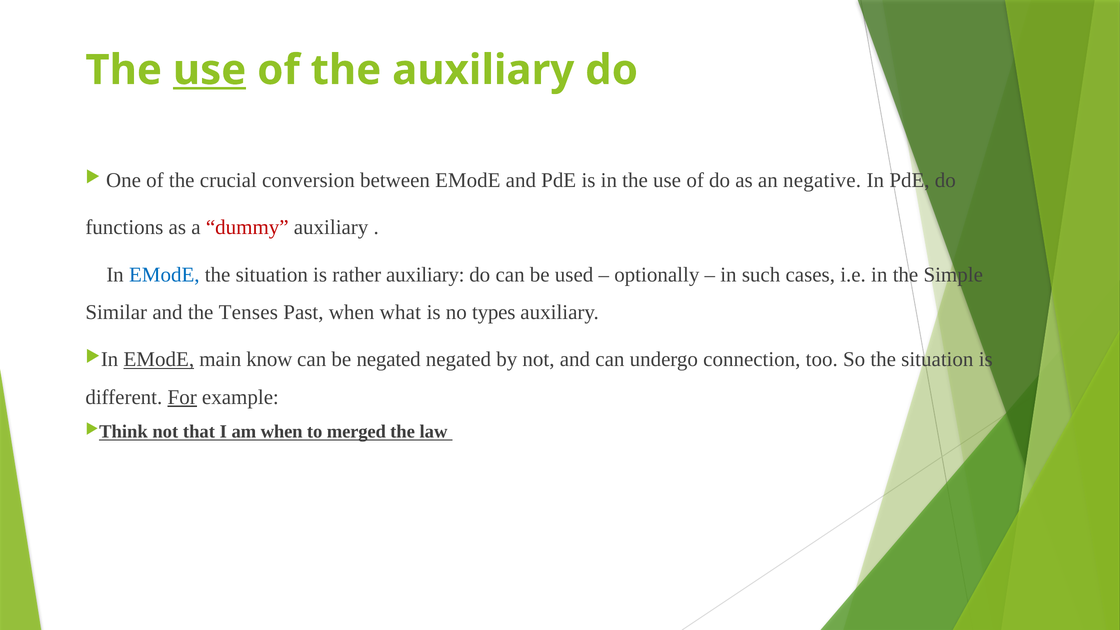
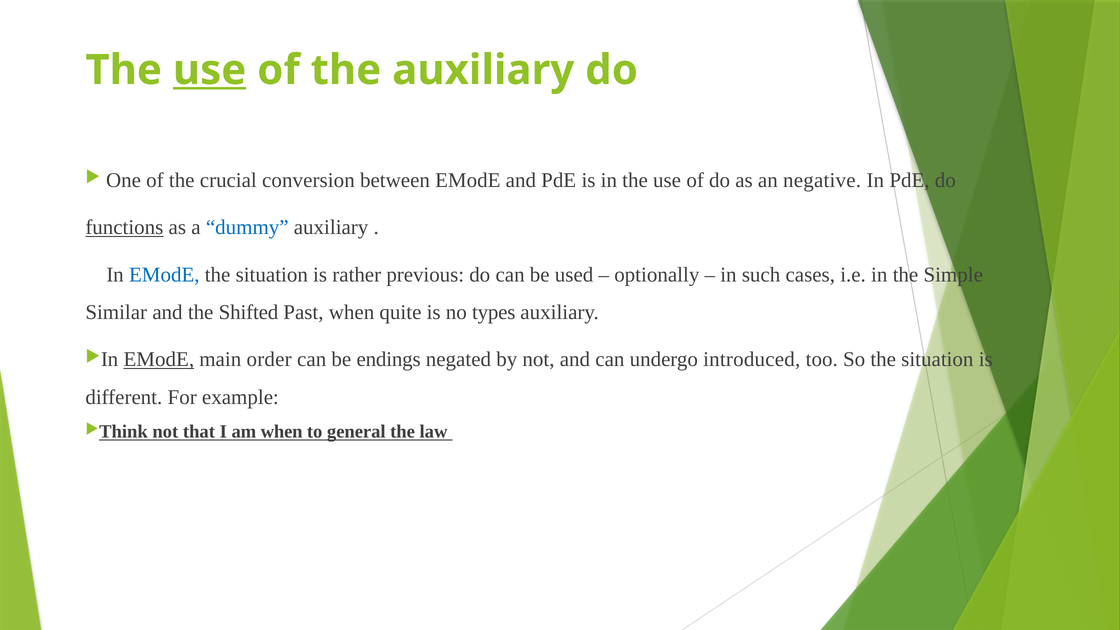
functions underline: none -> present (124, 227)
dummy colour: red -> blue (247, 227)
rather auxiliary: auxiliary -> previous (425, 275)
Tenses: Tenses -> Shifted (248, 312)
what: what -> quite (400, 312)
know: know -> order (269, 360)
be negated: negated -> endings (389, 360)
connection: connection -> introduced (752, 360)
For underline: present -> none (182, 397)
merged: merged -> general (356, 432)
